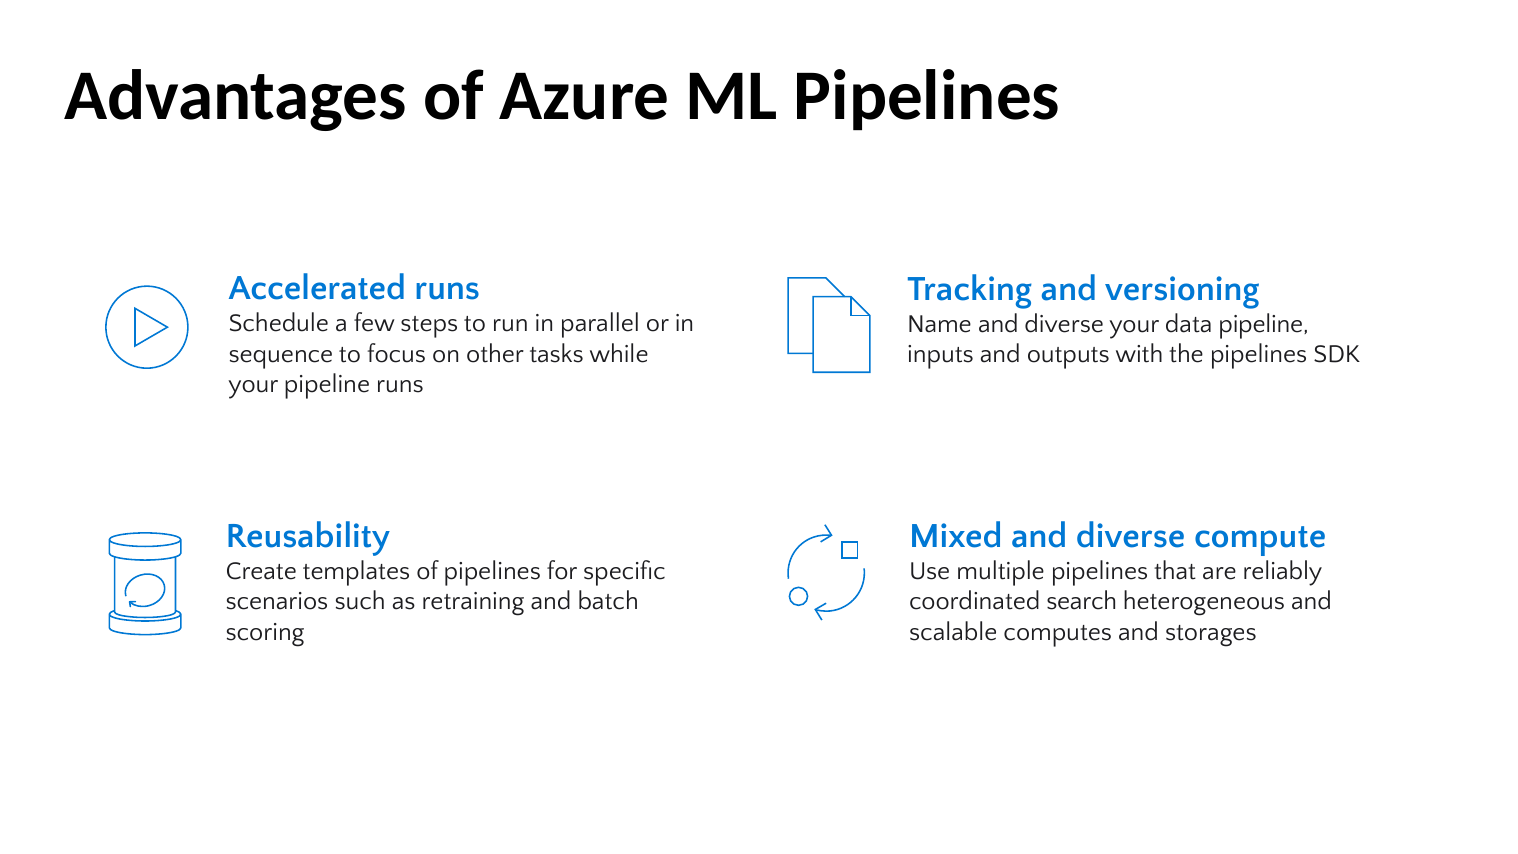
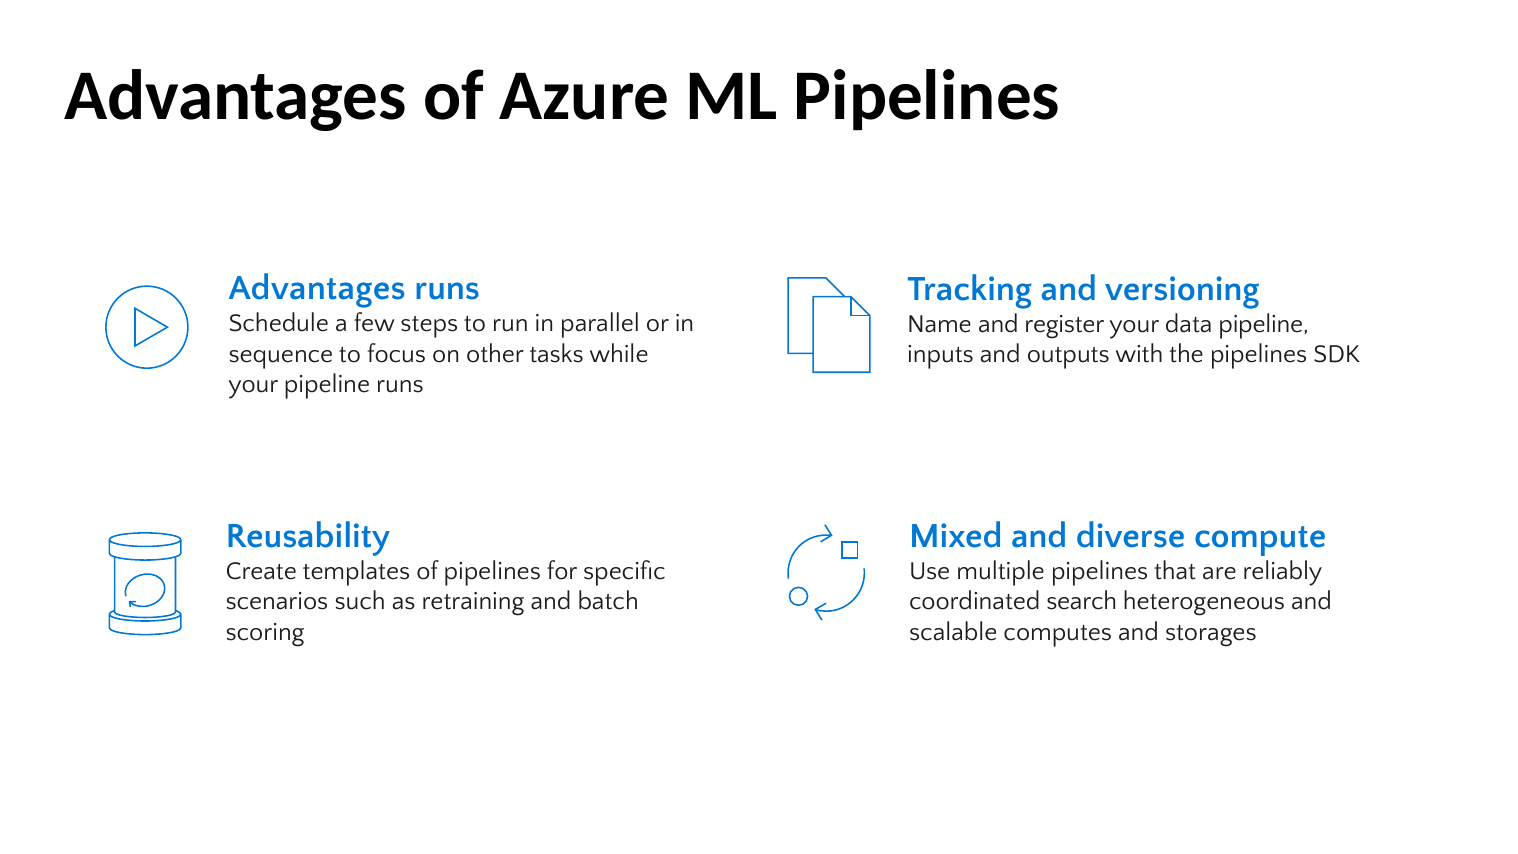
Accelerated: Accelerated -> Advantages (317, 288)
Name and diverse: diverse -> register (1064, 324)
